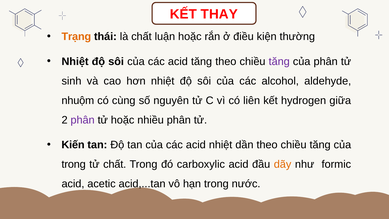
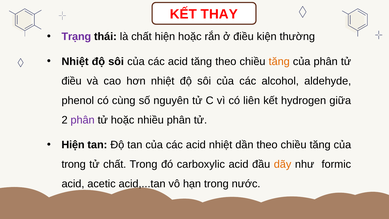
Trạng colour: orange -> purple (76, 37)
chất luận: luận -> hiện (165, 37)
tăng colour: purple -> orange (279, 61)
sinh: sinh -> điều (72, 81)
nhuộm: nhuộm -> phenol (78, 100)
Kiến: Kiến -> Hiện (73, 145)
